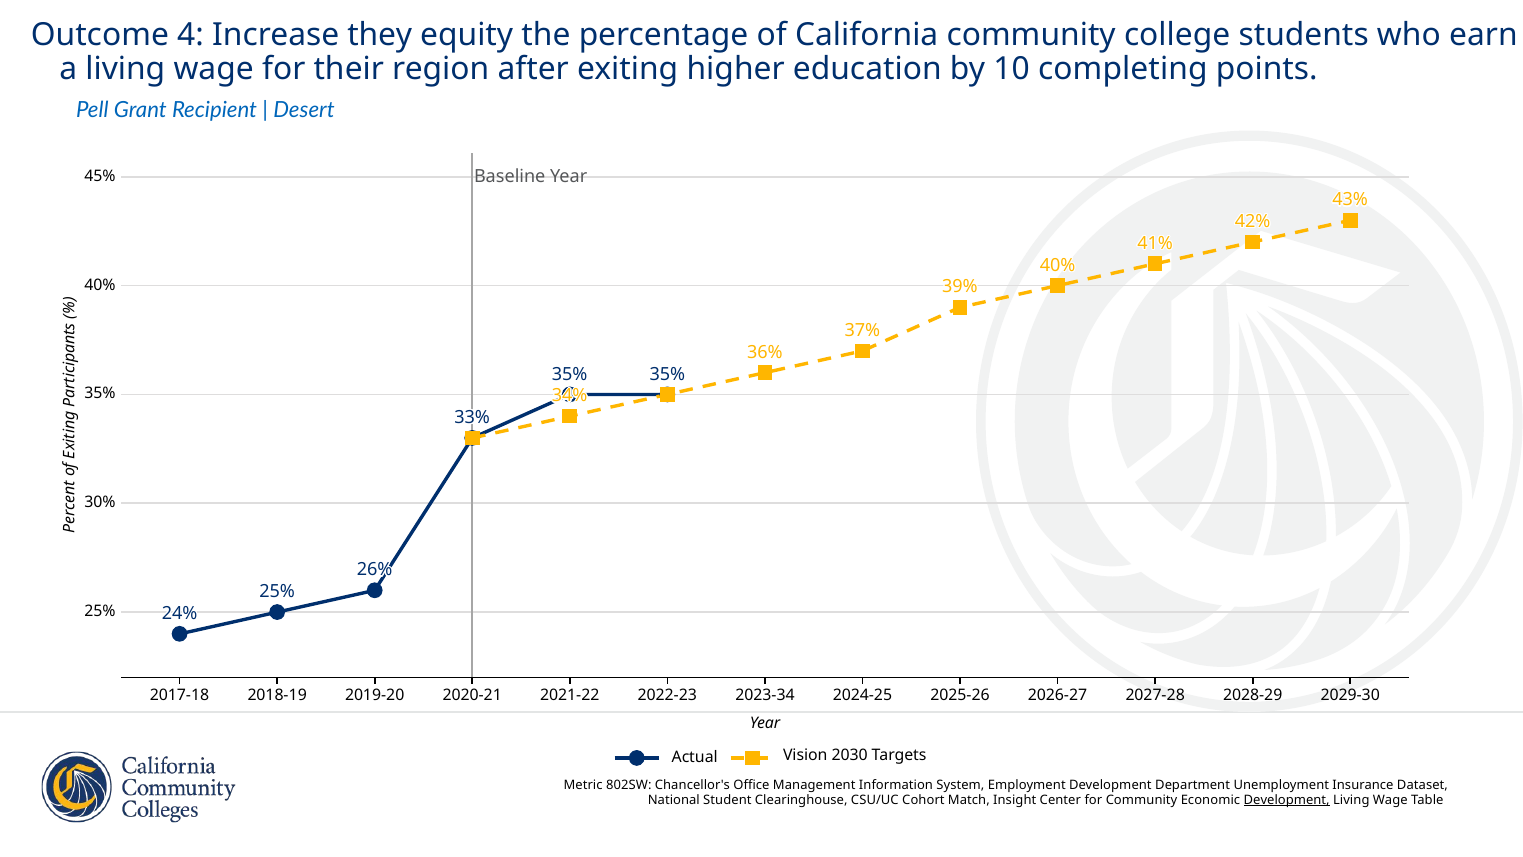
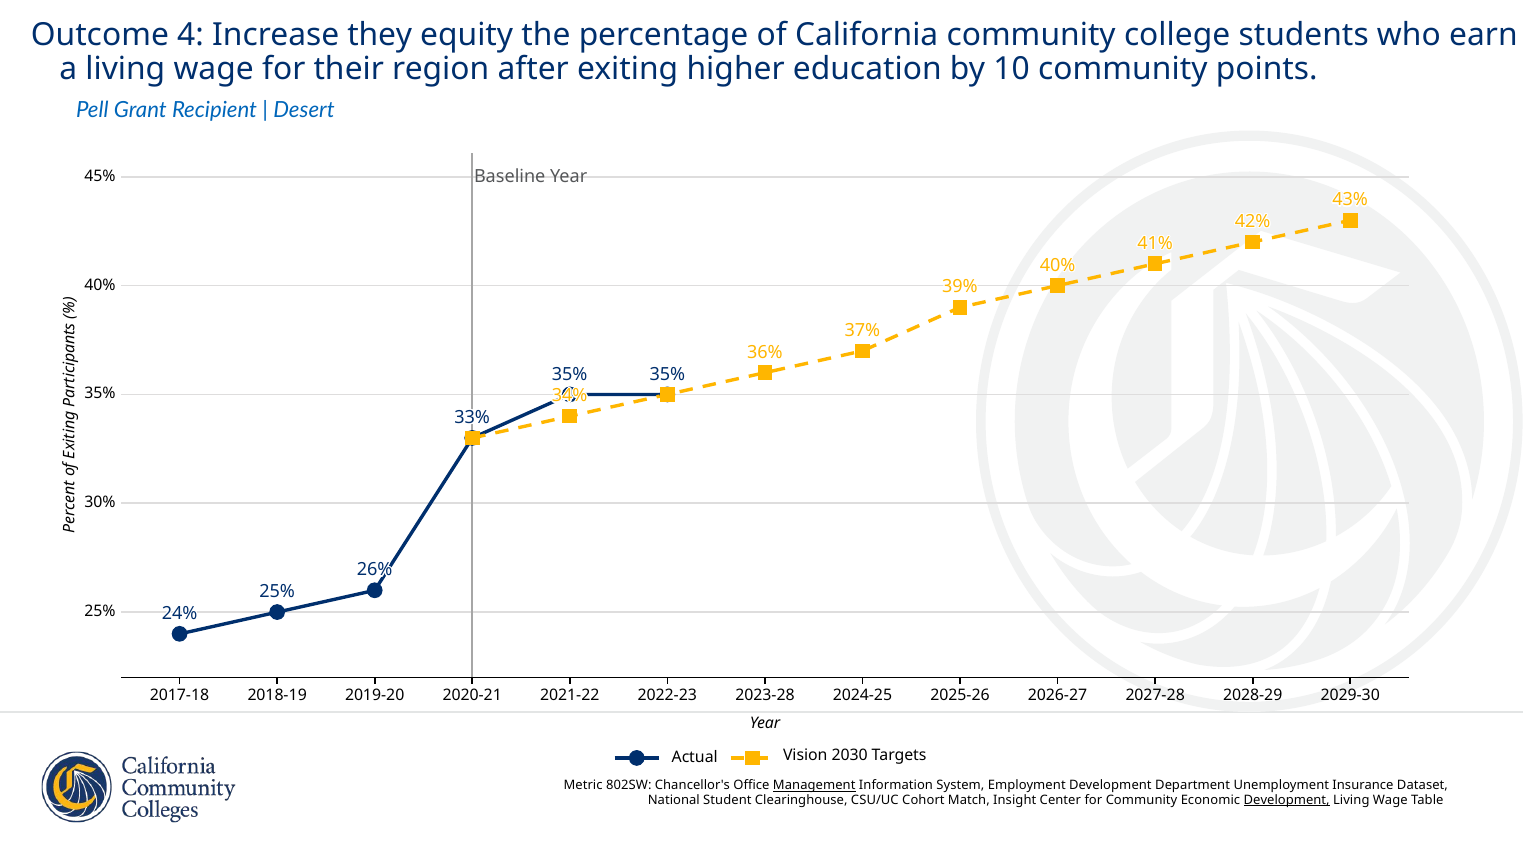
10 completing: completing -> community (1123, 69)
2023-34: 2023-34 -> 2023-28 (765, 695)
Management underline: none -> present (814, 785)
